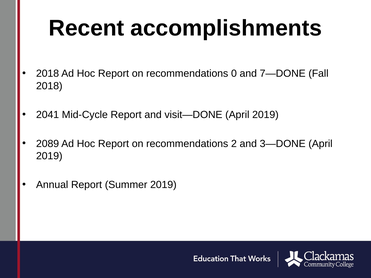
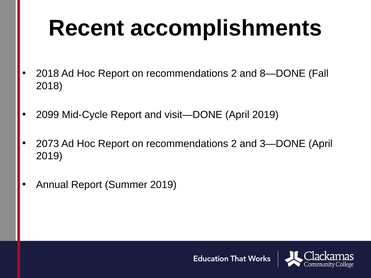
0: 0 -> 2 (234, 74)
7—DONE: 7—DONE -> 8—DONE (283, 74)
2041: 2041 -> 2099 (48, 115)
2089: 2089 -> 2073 (48, 144)
